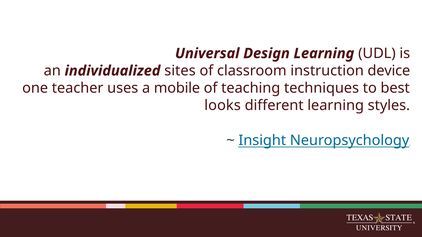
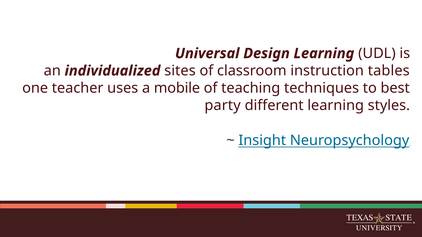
device: device -> tables (389, 71)
looks: looks -> party (223, 106)
